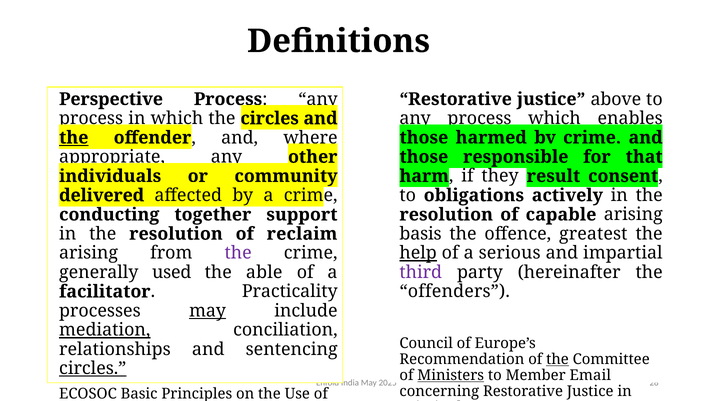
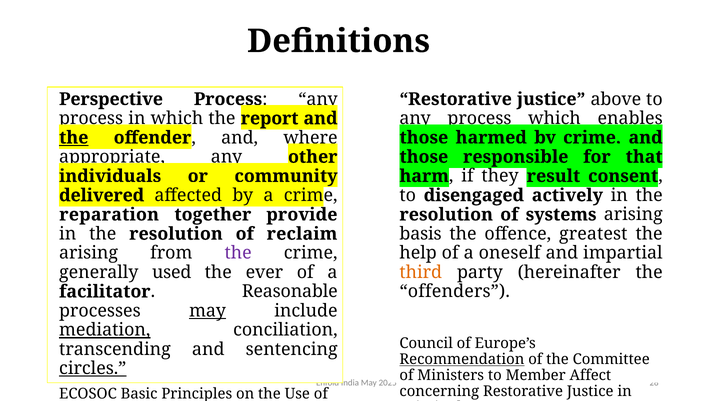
the circles: circles -> report (270, 118)
obligations: obligations -> disengaged (474, 195)
capable: capable -> systems (561, 215)
conducting: conducting -> reparation (109, 215)
support: support -> provide (302, 215)
help underline: present -> none (418, 253)
serious: serious -> oneself (510, 253)
able: able -> ever (264, 272)
third colour: purple -> orange (421, 272)
Practicality: Practicality -> Reasonable (290, 292)
relationships: relationships -> transcending (115, 349)
Recommendation underline: none -> present (462, 359)
the underline: present -> none (557, 359)
Ministers underline: present -> none (451, 375)
Email: Email -> Affect (590, 375)
